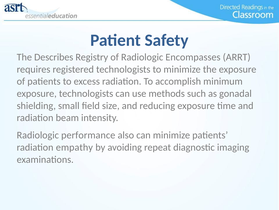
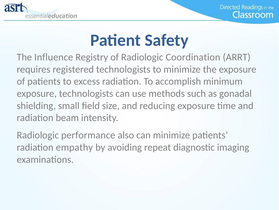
Describes: Describes -> Influence (54, 57)
Encompasses: Encompasses -> Coordination (193, 57)
